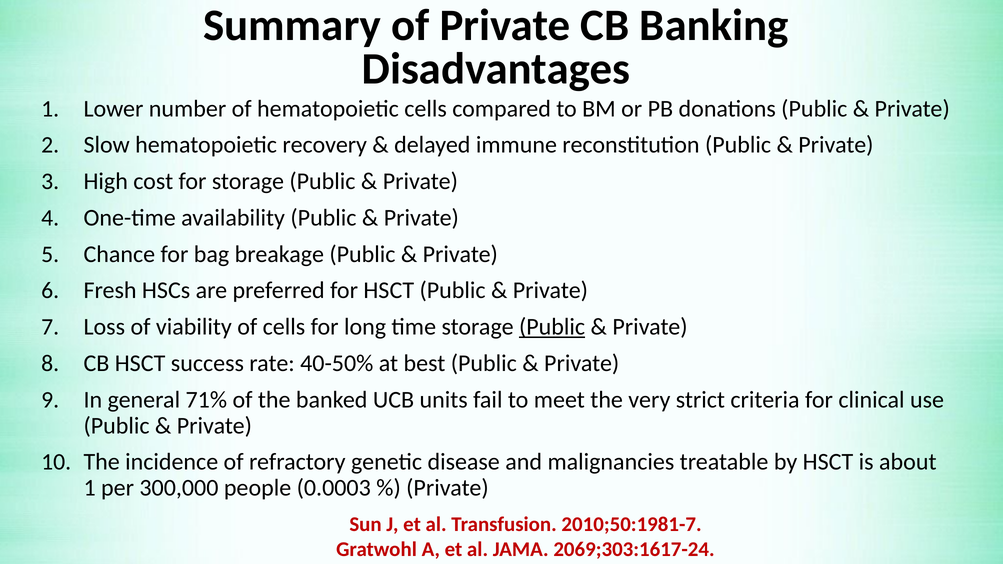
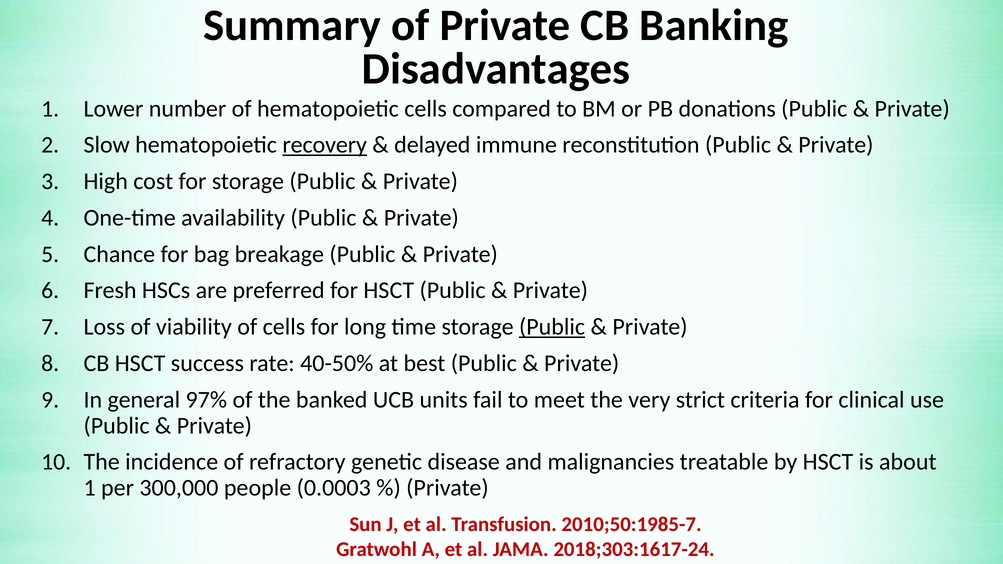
recovery underline: none -> present (325, 145)
71%: 71% -> 97% (206, 400)
2010;50:1981-7: 2010;50:1981-7 -> 2010;50:1985-7 (632, 524)
2069;303:1617-24: 2069;303:1617-24 -> 2018;303:1617-24 (634, 549)
